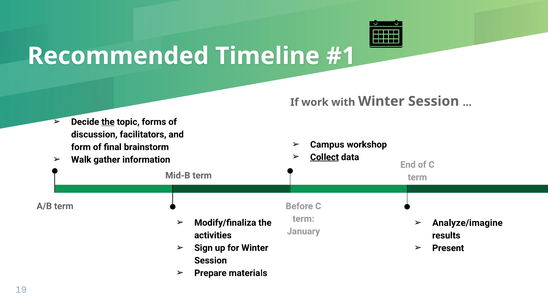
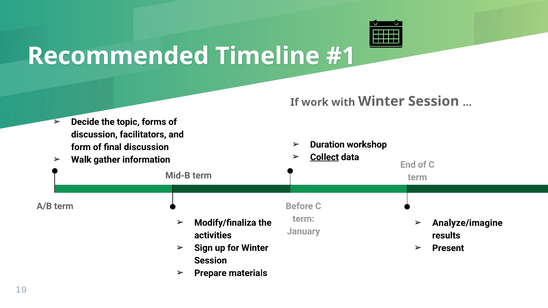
the underline: present -> none (108, 122)
Campus: Campus -> Duration (327, 145)
final brainstorm: brainstorm -> discussion (146, 147)
